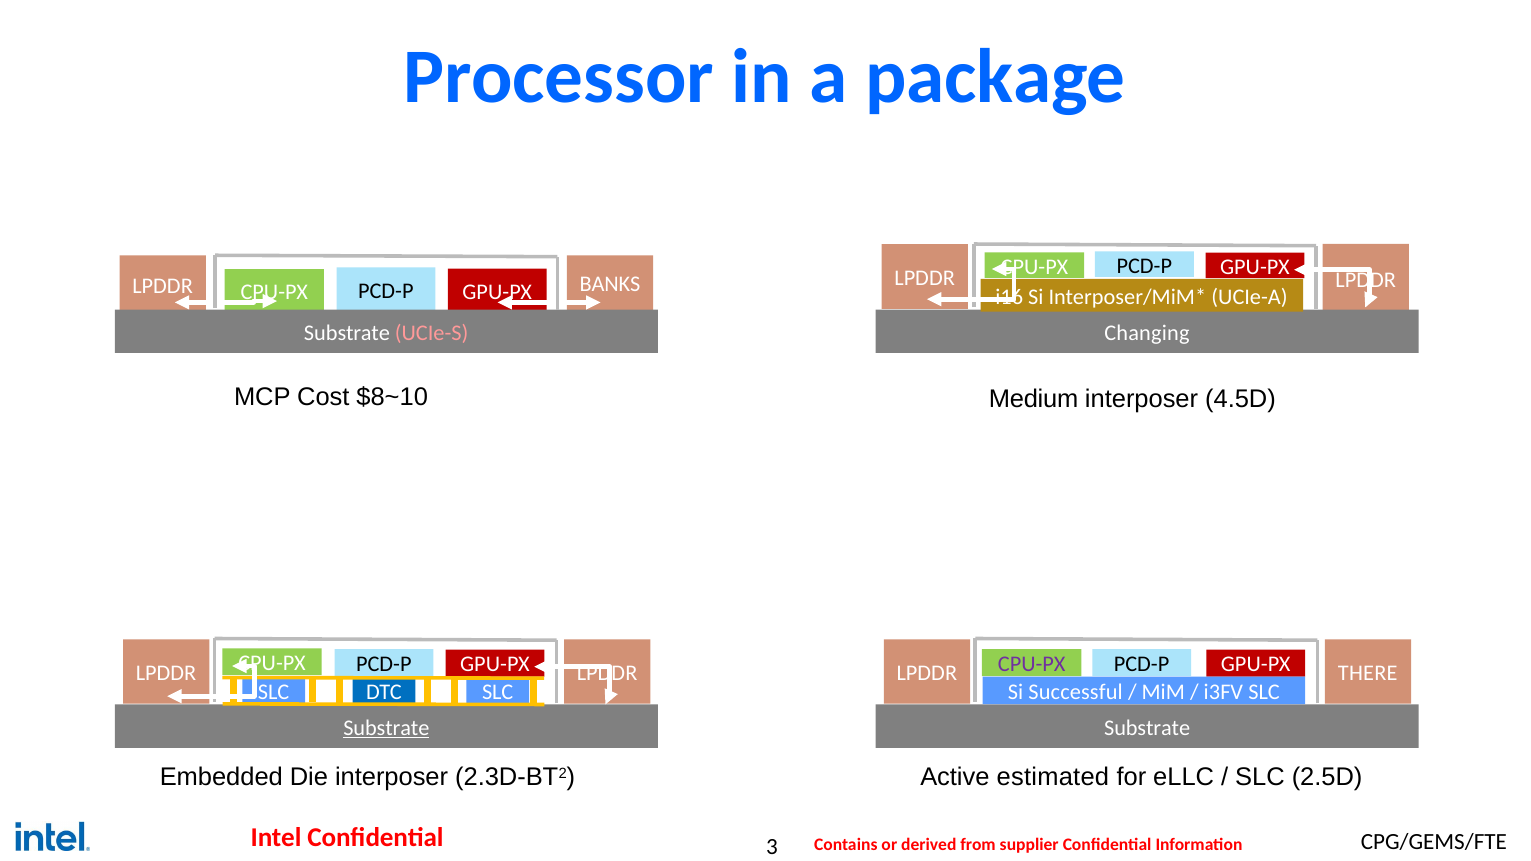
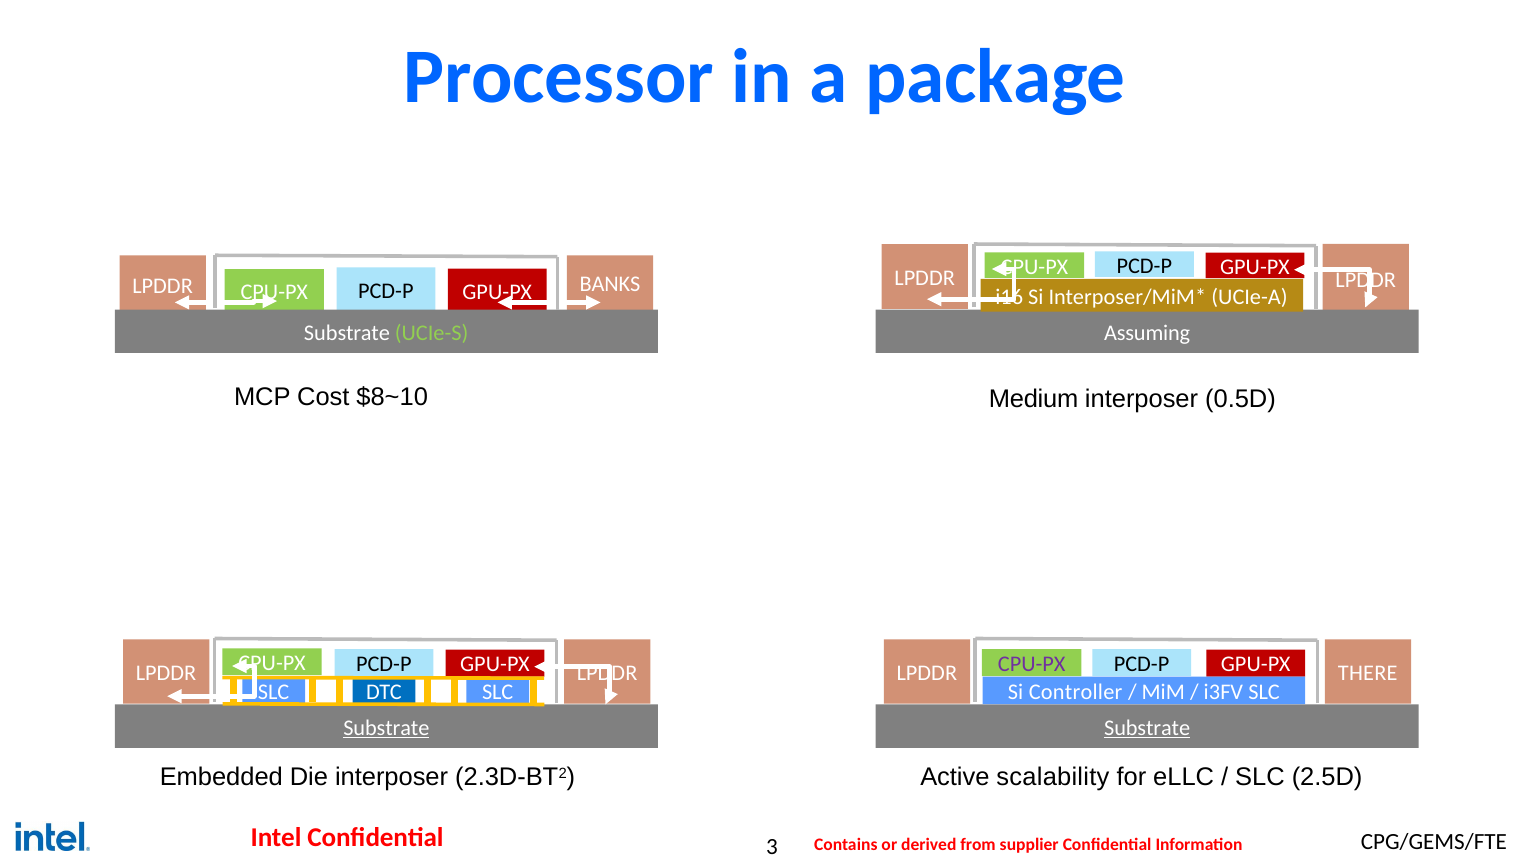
UCIe-S colour: pink -> light green (432, 333)
Changing: Changing -> Assuming (1147, 333)
4.5D: 4.5D -> 0.5D (1241, 399)
Successful: Successful -> Controller (1076, 692)
Substrate underline: none -> present (1147, 728)
estimated: estimated -> scalability (1053, 777)
